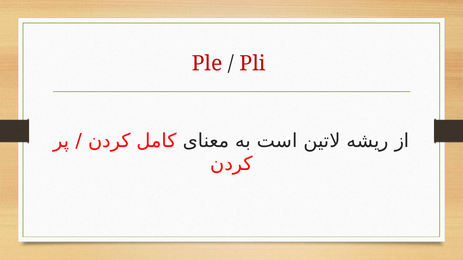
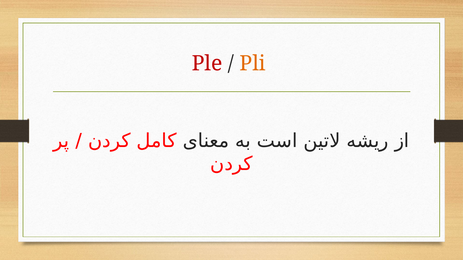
Pli colour: red -> orange (253, 64)
